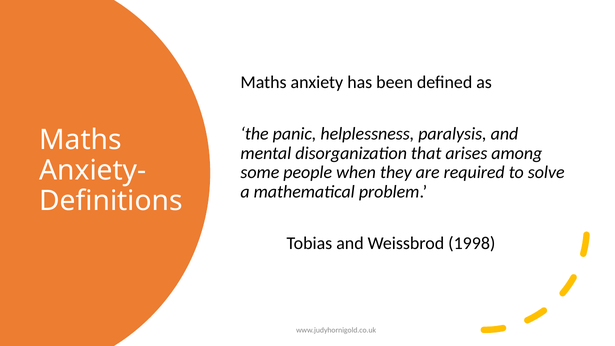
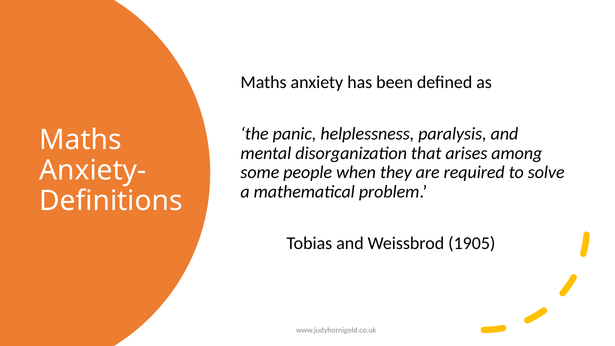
1998: 1998 -> 1905 (472, 243)
